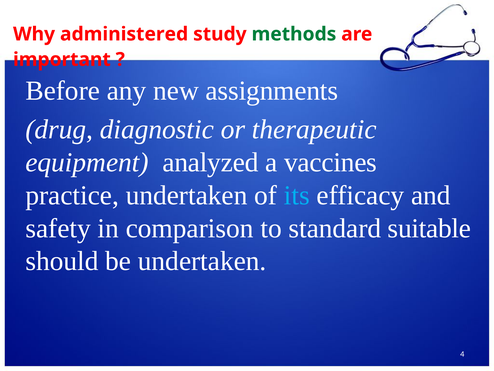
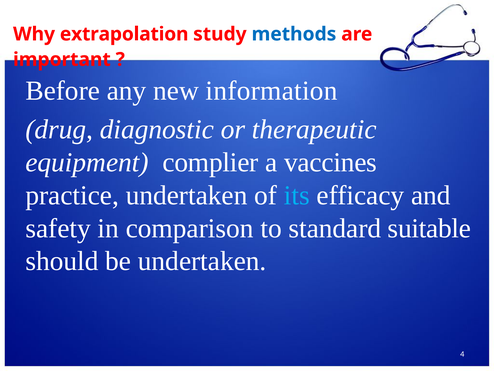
administered: administered -> extrapolation (124, 34)
methods colour: green -> blue (294, 34)
assignments: assignments -> information (272, 91)
analyzed: analyzed -> complier (210, 162)
